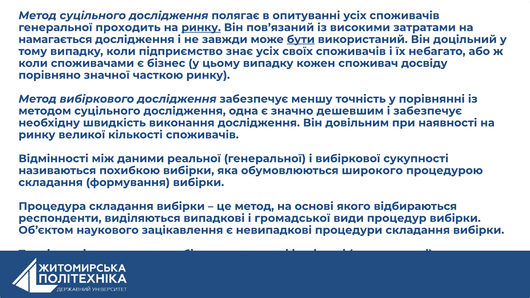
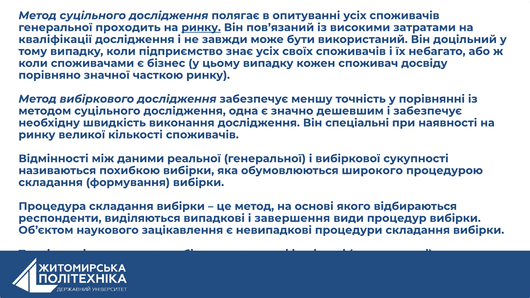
намагається: намагається -> кваліфікації (55, 39)
бути underline: present -> none (301, 39)
довільним: довільним -> спеціальні (357, 123)
громадської: громадської -> завершення (292, 218)
